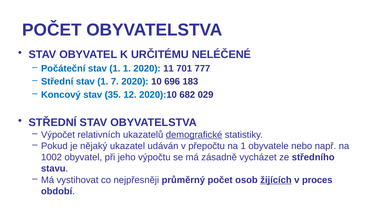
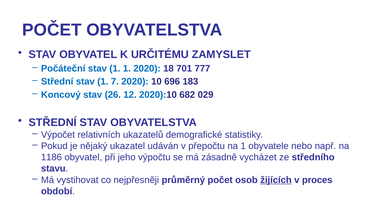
NELÉČENÉ: NELÉČENÉ -> ZAMYSLET (221, 54)
11: 11 -> 18 (168, 68)
35: 35 -> 26 (113, 95)
demografické underline: present -> none (194, 134)
1002: 1002 -> 1186 (51, 157)
